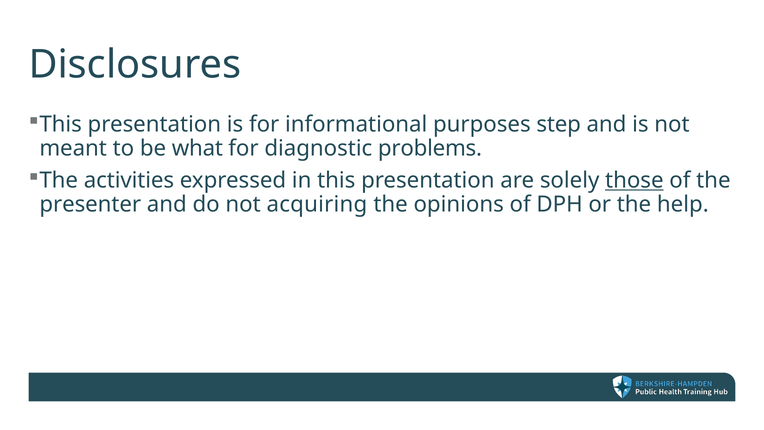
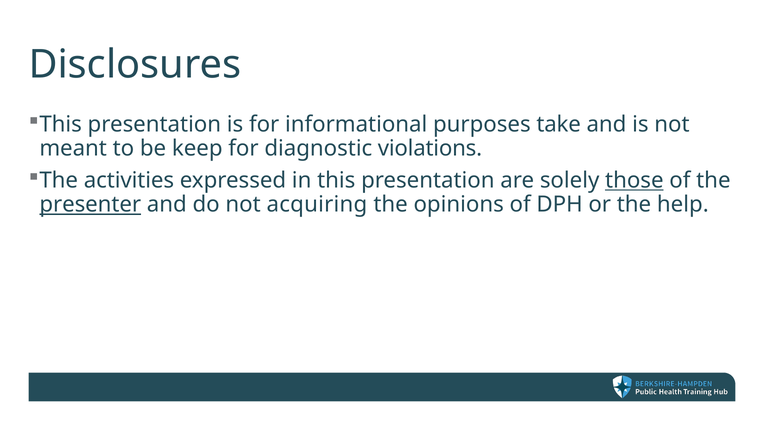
step: step -> take (559, 124)
what: what -> keep (197, 148)
problems: problems -> violations (430, 148)
presenter underline: none -> present (90, 204)
